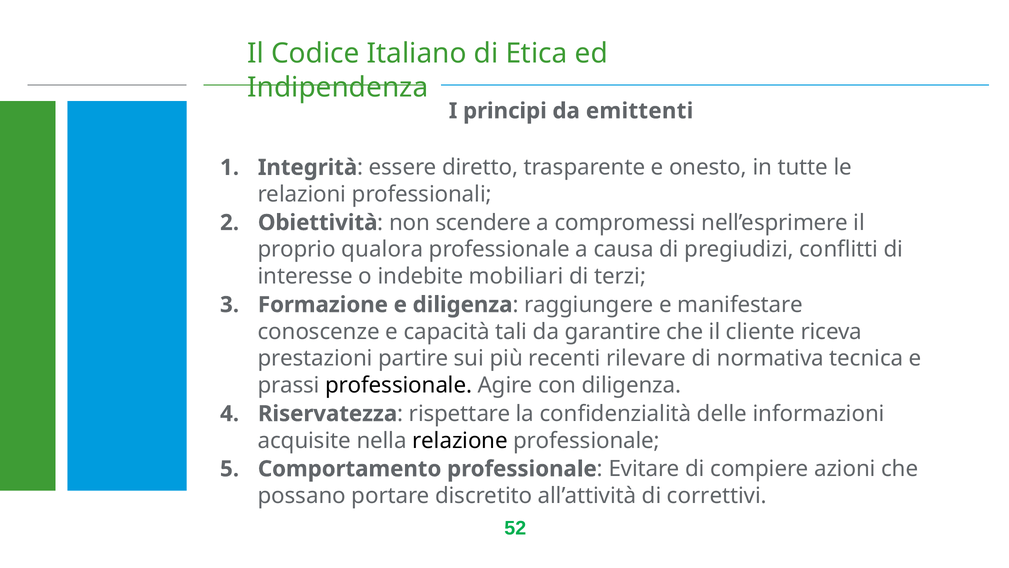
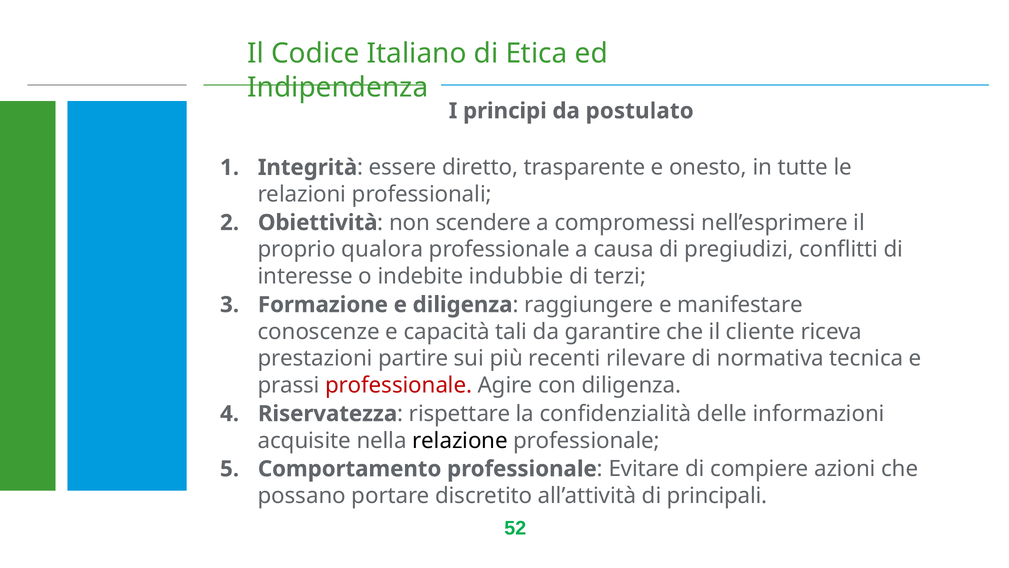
emittenti: emittenti -> postulato (640, 111)
mobiliari: mobiliari -> indubbie (516, 276)
professionale colour: black -> red (399, 385)
correttivi: correttivi -> principali (717, 495)
